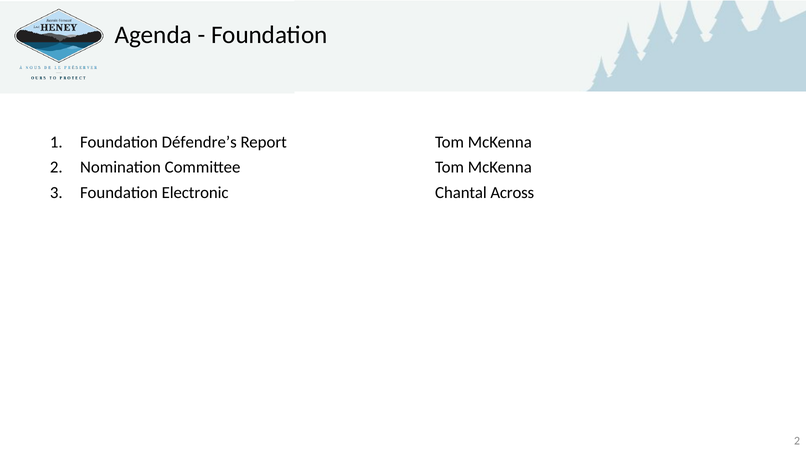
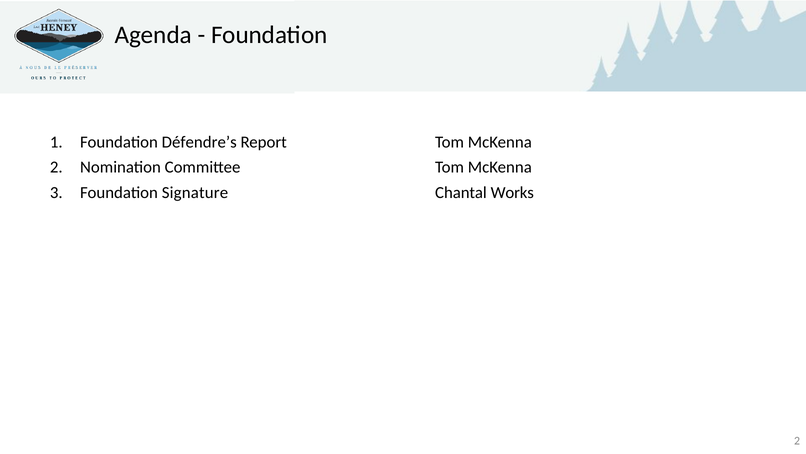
Electronic: Electronic -> Signature (195, 192)
Across: Across -> Works (512, 192)
